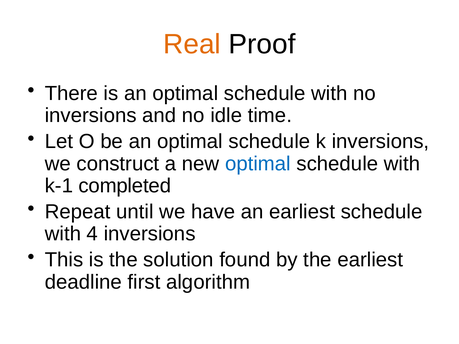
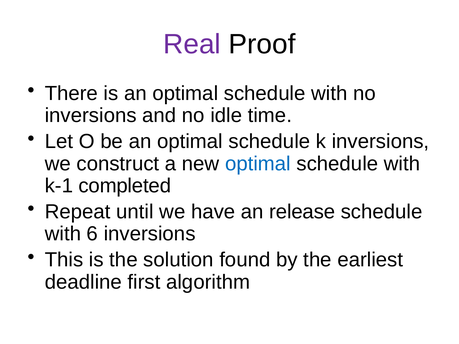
Real colour: orange -> purple (192, 44)
an earliest: earliest -> release (302, 212)
4: 4 -> 6 (92, 234)
